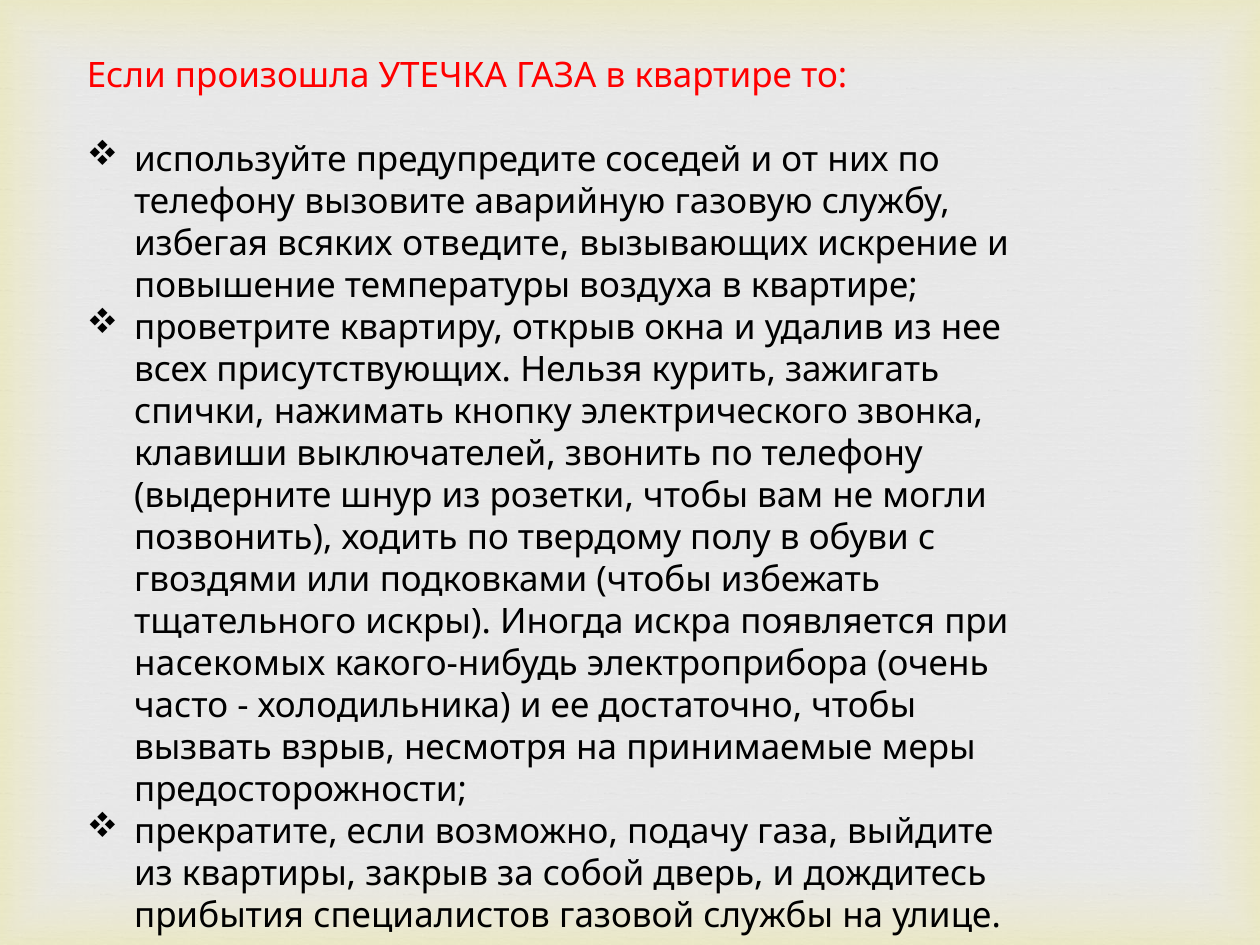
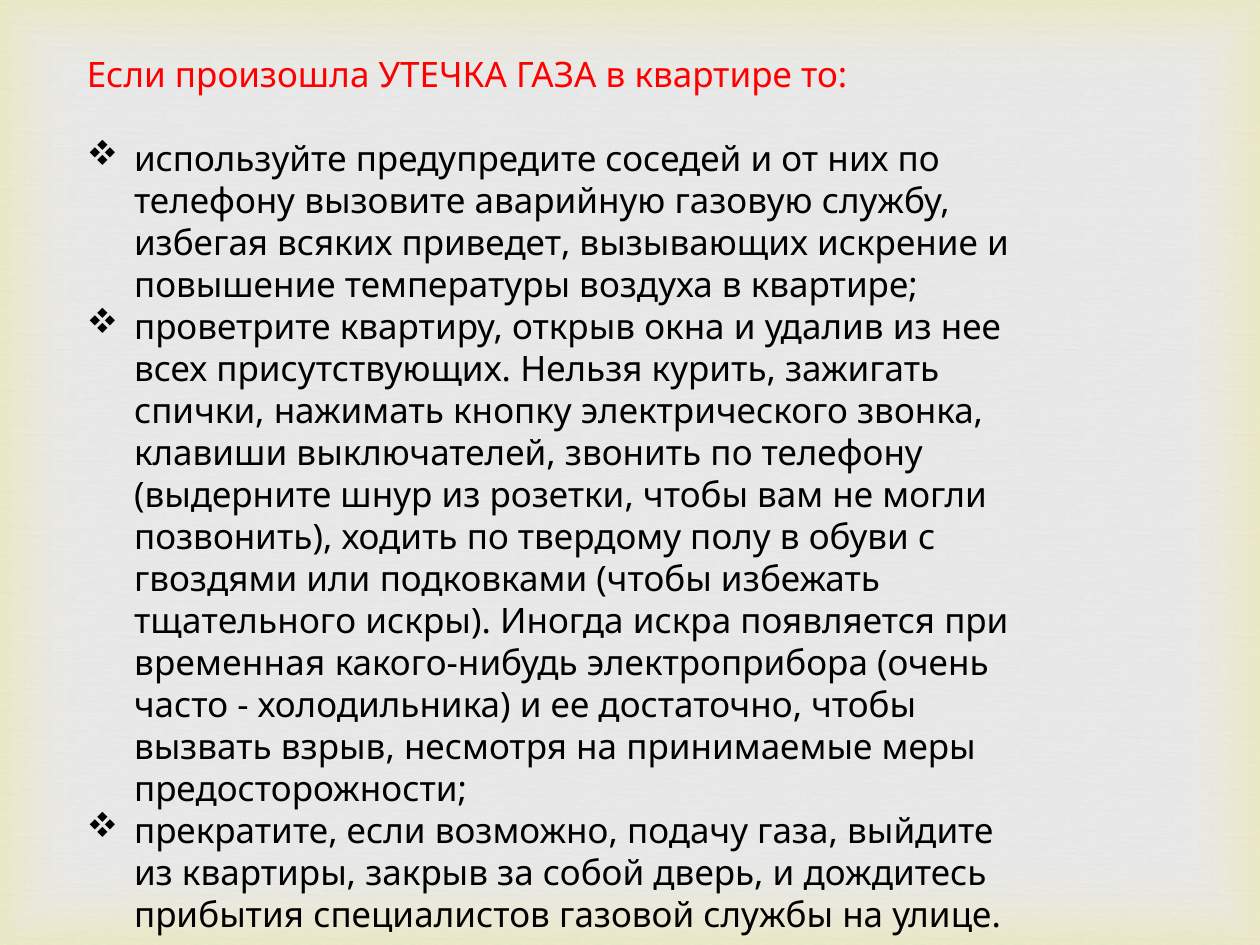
отведите: отведите -> приведет (486, 244)
насекомых: насекомых -> временная (230, 664)
